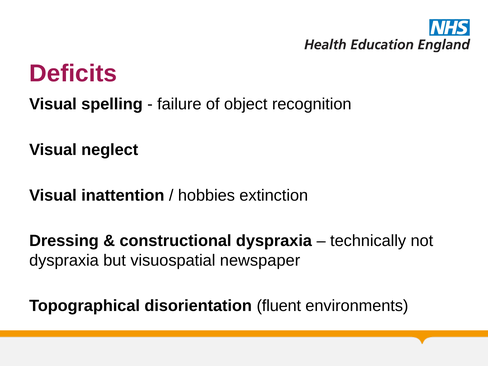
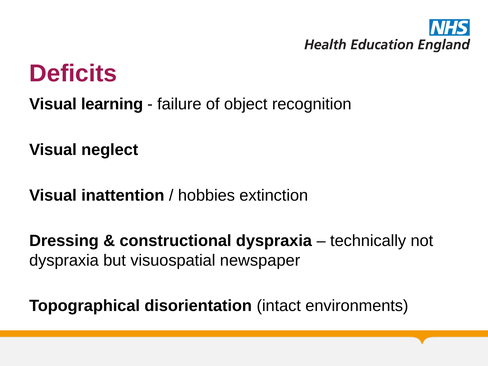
spelling: spelling -> learning (112, 104)
fluent: fluent -> intact (279, 306)
